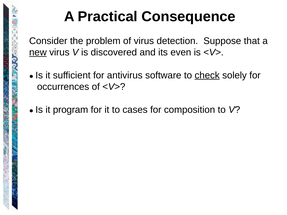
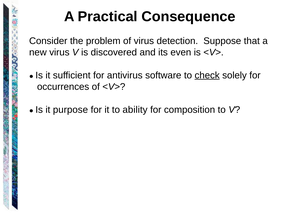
new underline: present -> none (38, 52)
program: program -> purpose (70, 110)
cases: cases -> ability (135, 110)
